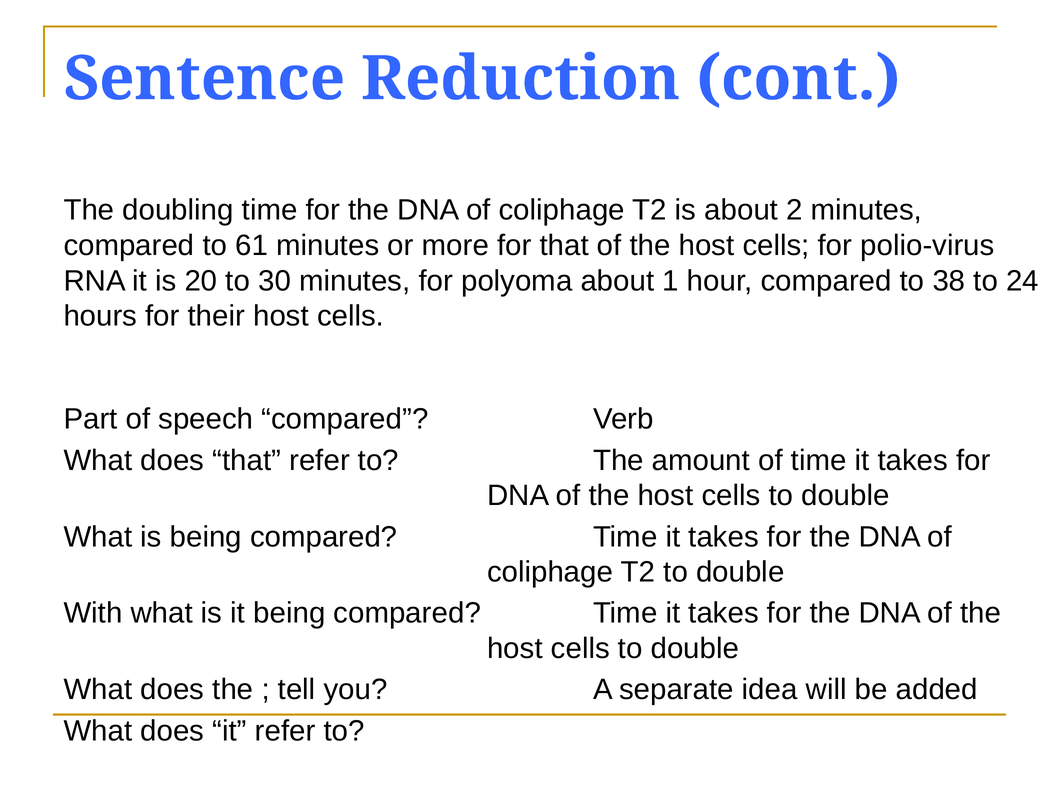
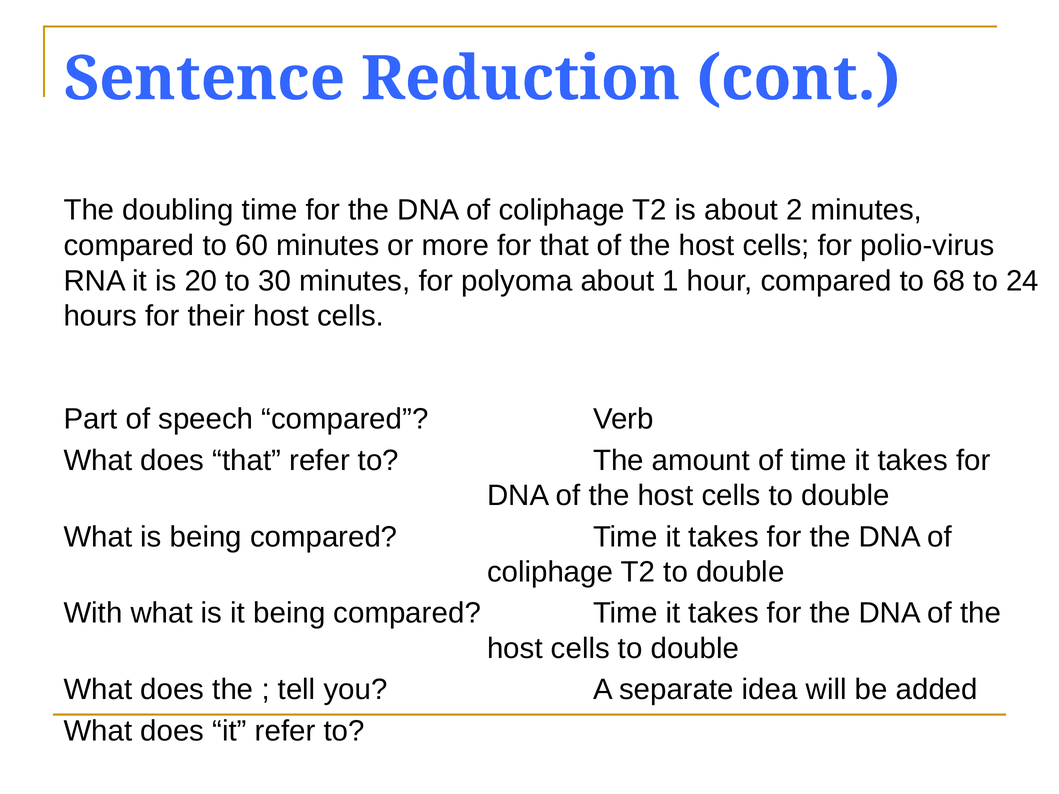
61: 61 -> 60 (252, 246)
38: 38 -> 68 (949, 281)
